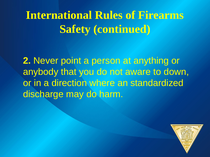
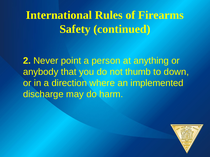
aware: aware -> thumb (138, 72)
standardized: standardized -> implemented (157, 83)
